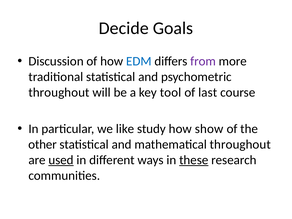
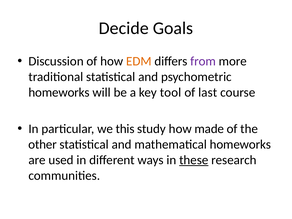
EDM colour: blue -> orange (139, 61)
throughout: throughout -> homeworks (59, 92)
like: like -> this (125, 129)
show: show -> made (209, 129)
mathematical throughout: throughout -> homeworks (240, 144)
used underline: present -> none (61, 160)
